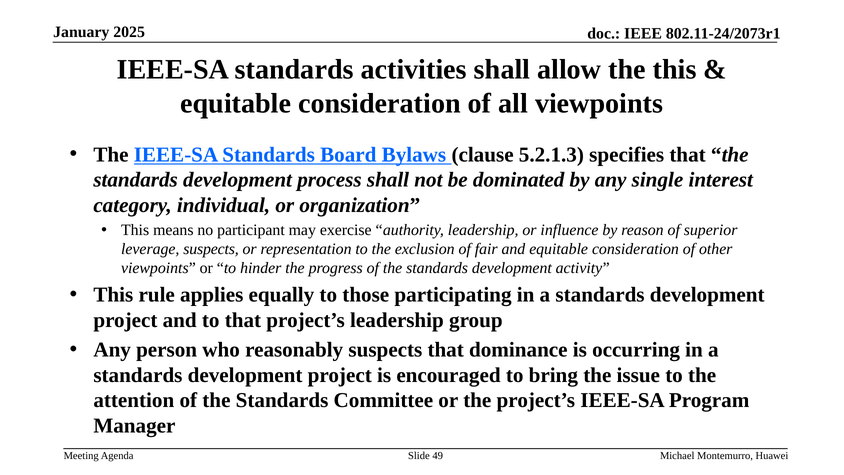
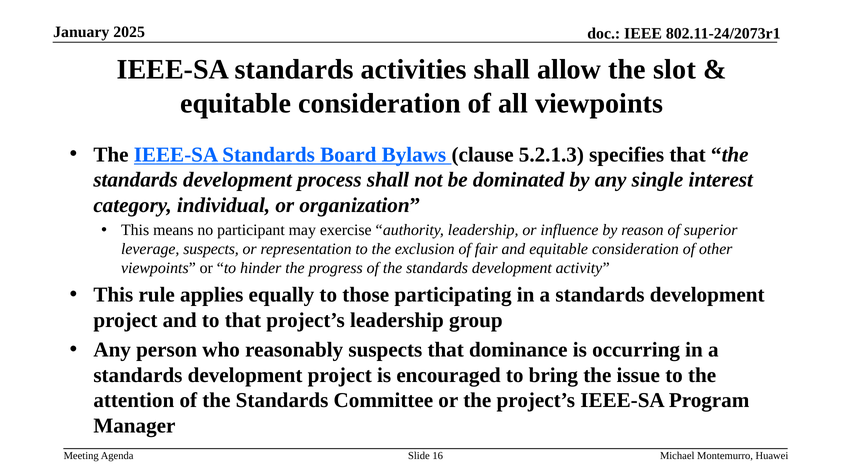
the this: this -> slot (675, 69)
49: 49 -> 16 (438, 455)
